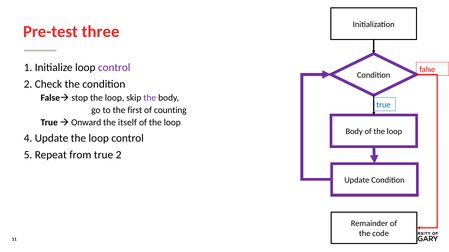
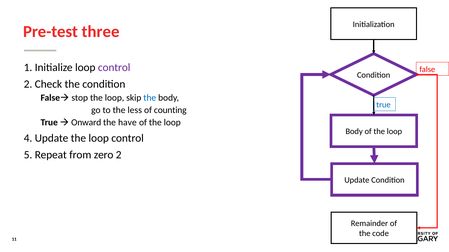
the colour: purple -> blue (150, 98)
first: first -> less (135, 110)
itself: itself -> have (127, 123)
from true: true -> zero (104, 155)
